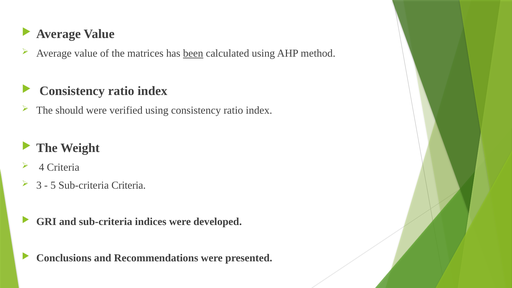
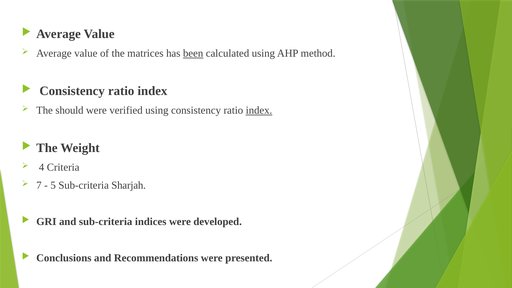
index underline: none -> present (259, 110)
3: 3 -> 7 (39, 185)
Sub-criteria Criteria: Criteria -> Sharjah (129, 185)
